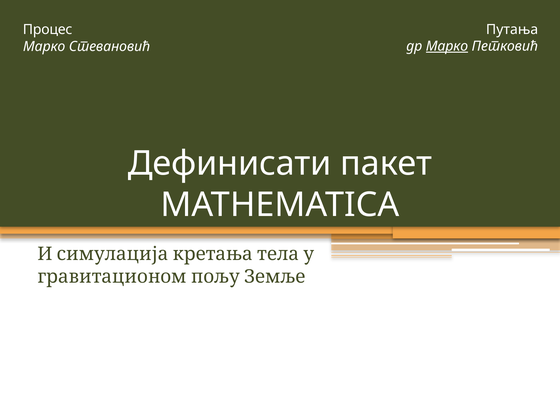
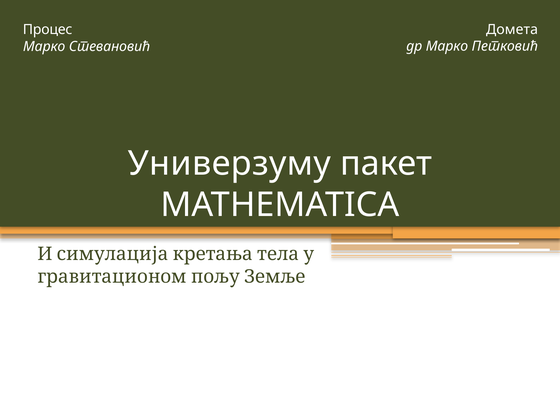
Путања: Путања -> Домета (512, 29)
Марко underline: present -> none (447, 46)
Дефинисати: Дефинисати -> Универзуму (229, 164)
